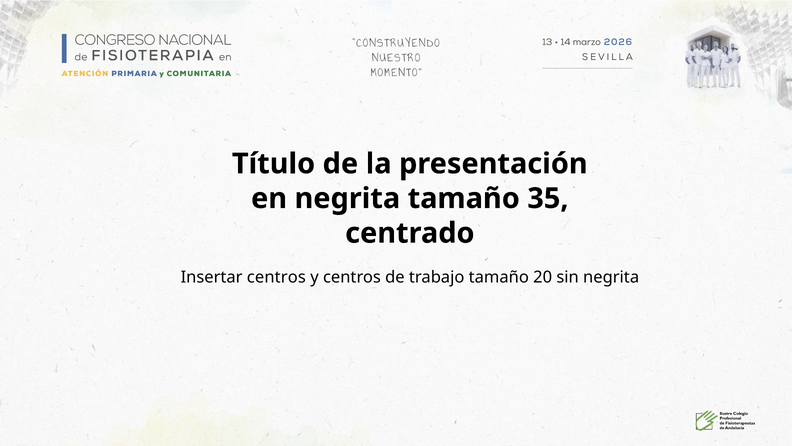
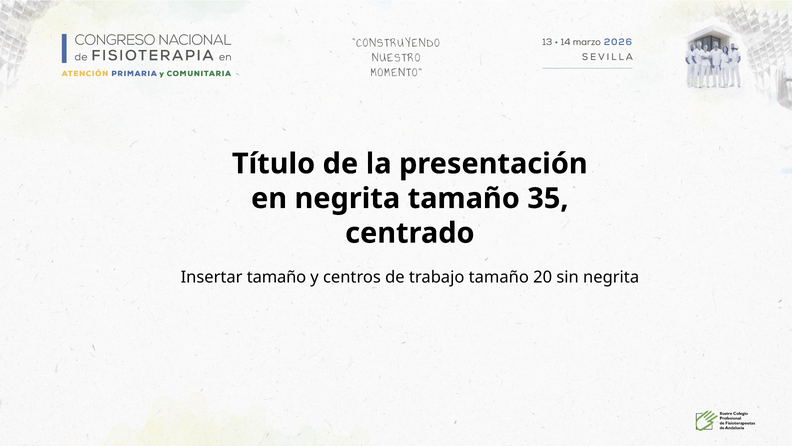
Insertar centros: centros -> tamaño (277, 277)
